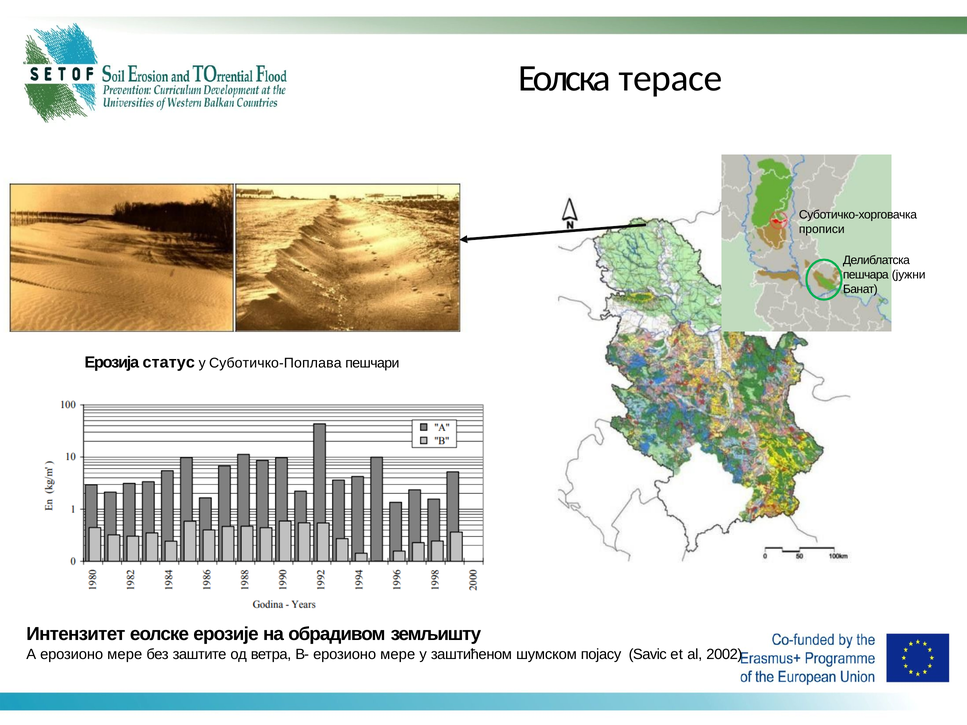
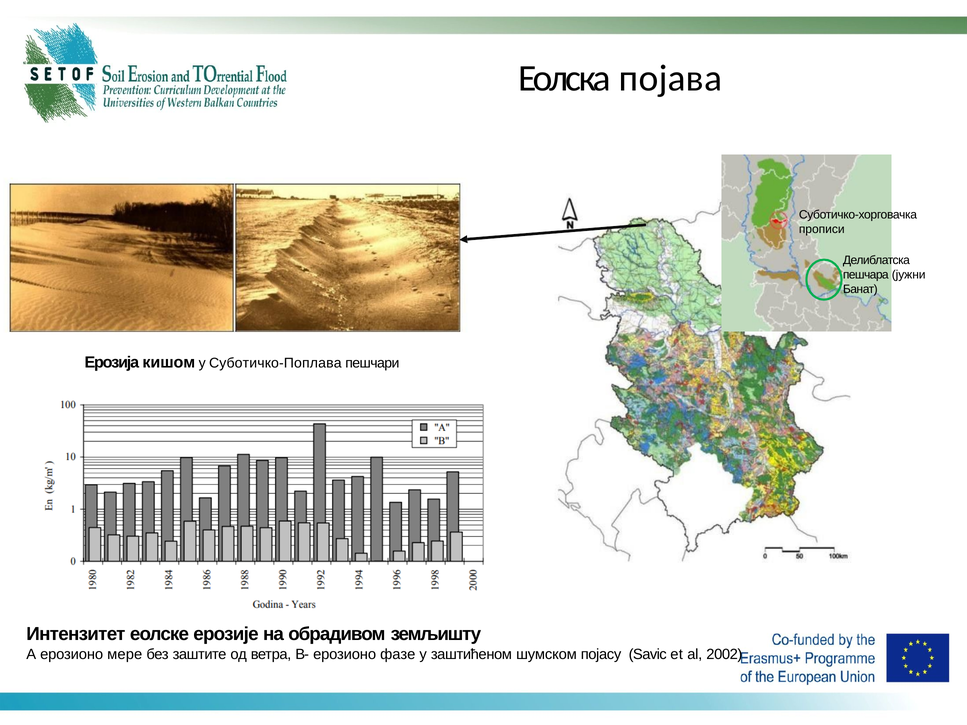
терасе: терасе -> појава (670, 78)
статус: статус -> кишом (169, 362)
B- ерозионо мере: мере -> фазе (398, 655)
